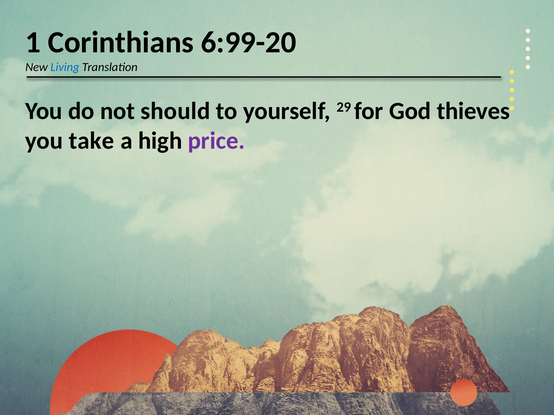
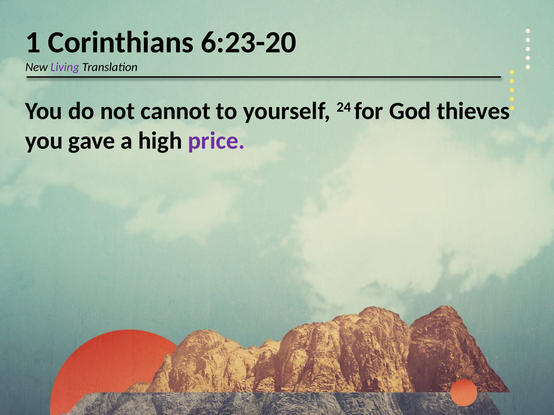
6:99-20: 6:99-20 -> 6:23-20 (249, 43)
Living colour: blue -> purple (65, 67)
should: should -> cannot (176, 111)
29: 29 -> 24 (344, 107)
take: take -> gave (92, 141)
